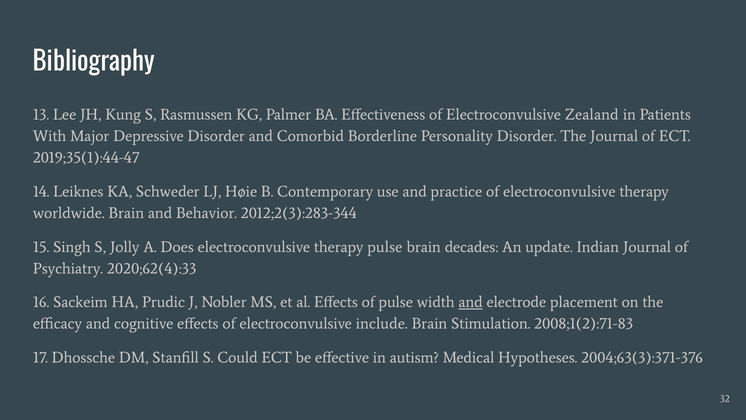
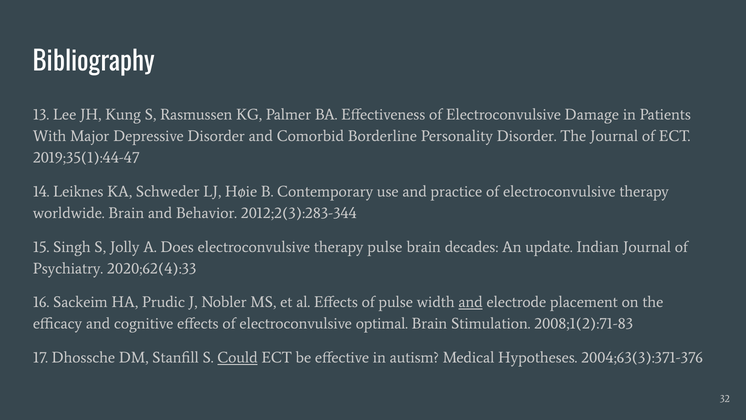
Zealand: Zealand -> Damage (592, 115)
include: include -> optimal (382, 323)
Could underline: none -> present (238, 357)
